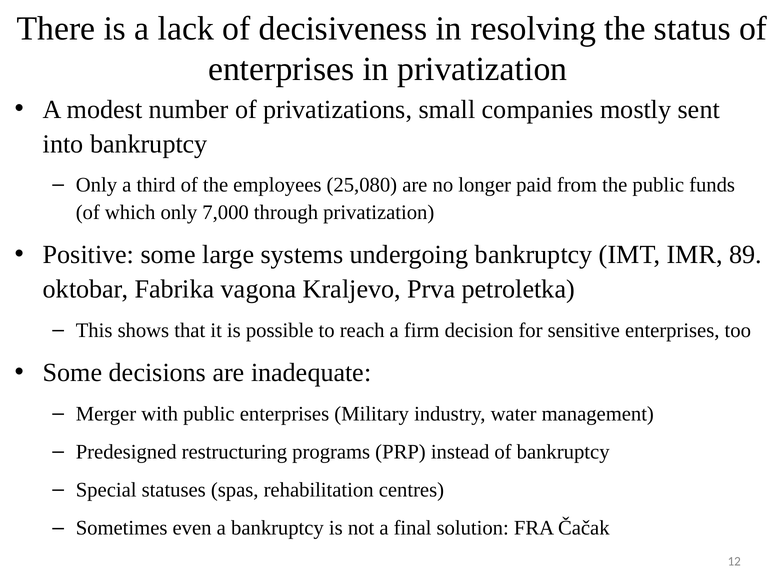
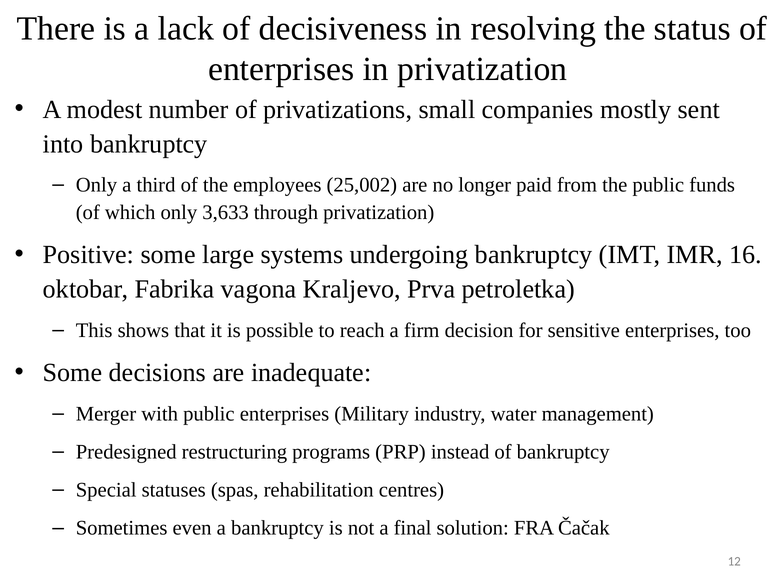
25,080: 25,080 -> 25,002 (362, 185)
7,000: 7,000 -> 3,633 (226, 212)
89: 89 -> 16 (745, 255)
